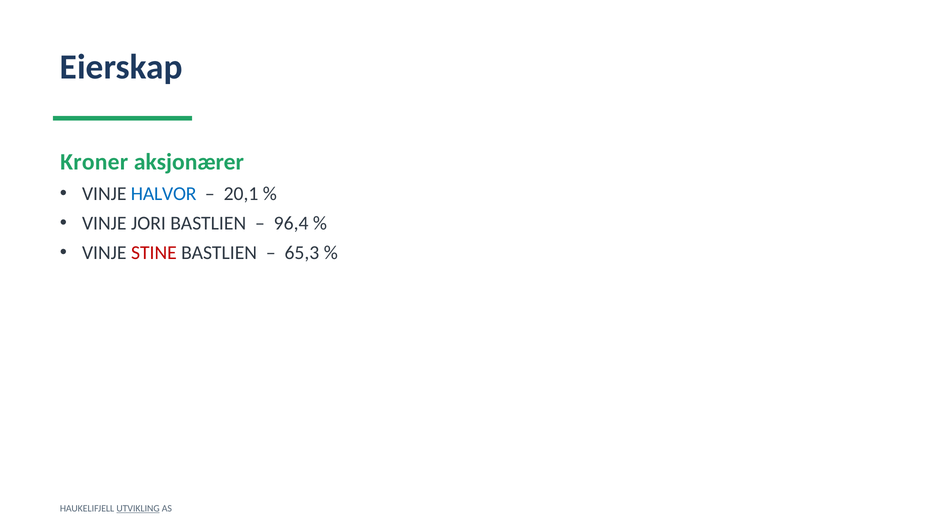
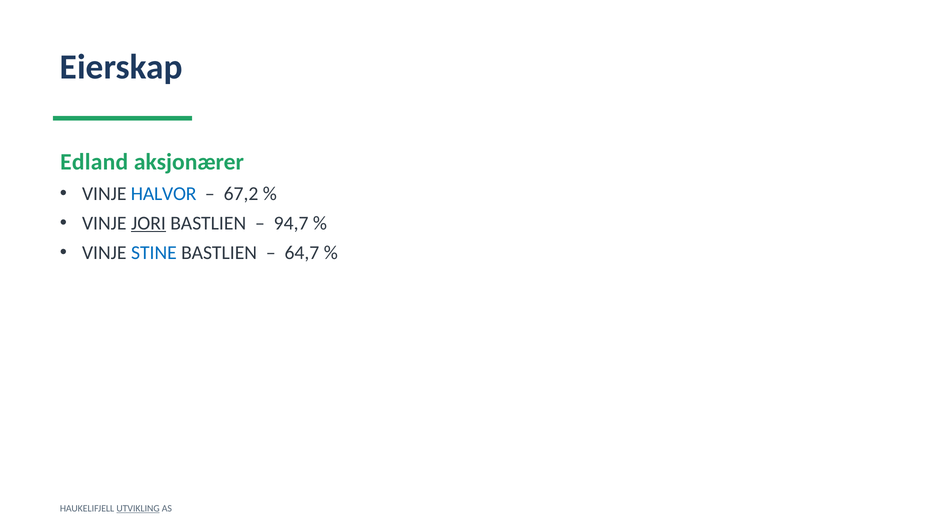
Kroner: Kroner -> Edland (94, 162)
20,1: 20,1 -> 67,2 (241, 194)
JORI underline: none -> present (148, 223)
96,4: 96,4 -> 94,7 (291, 223)
STINE colour: red -> blue (154, 253)
65,3: 65,3 -> 64,7 (302, 253)
